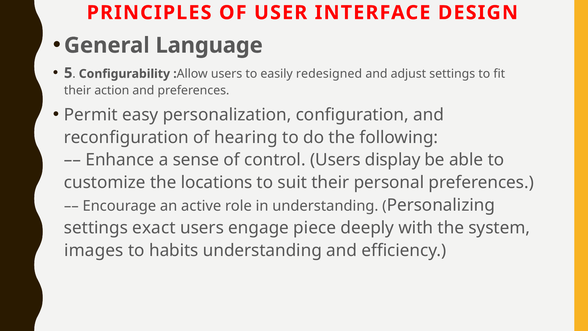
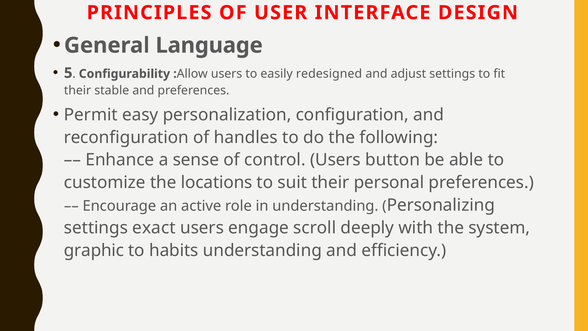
action: action -> stable (112, 90)
hearing: hearing -> handles (246, 137)
display: display -> button (393, 160)
piece: piece -> scroll (315, 228)
images: images -> graphic (94, 250)
